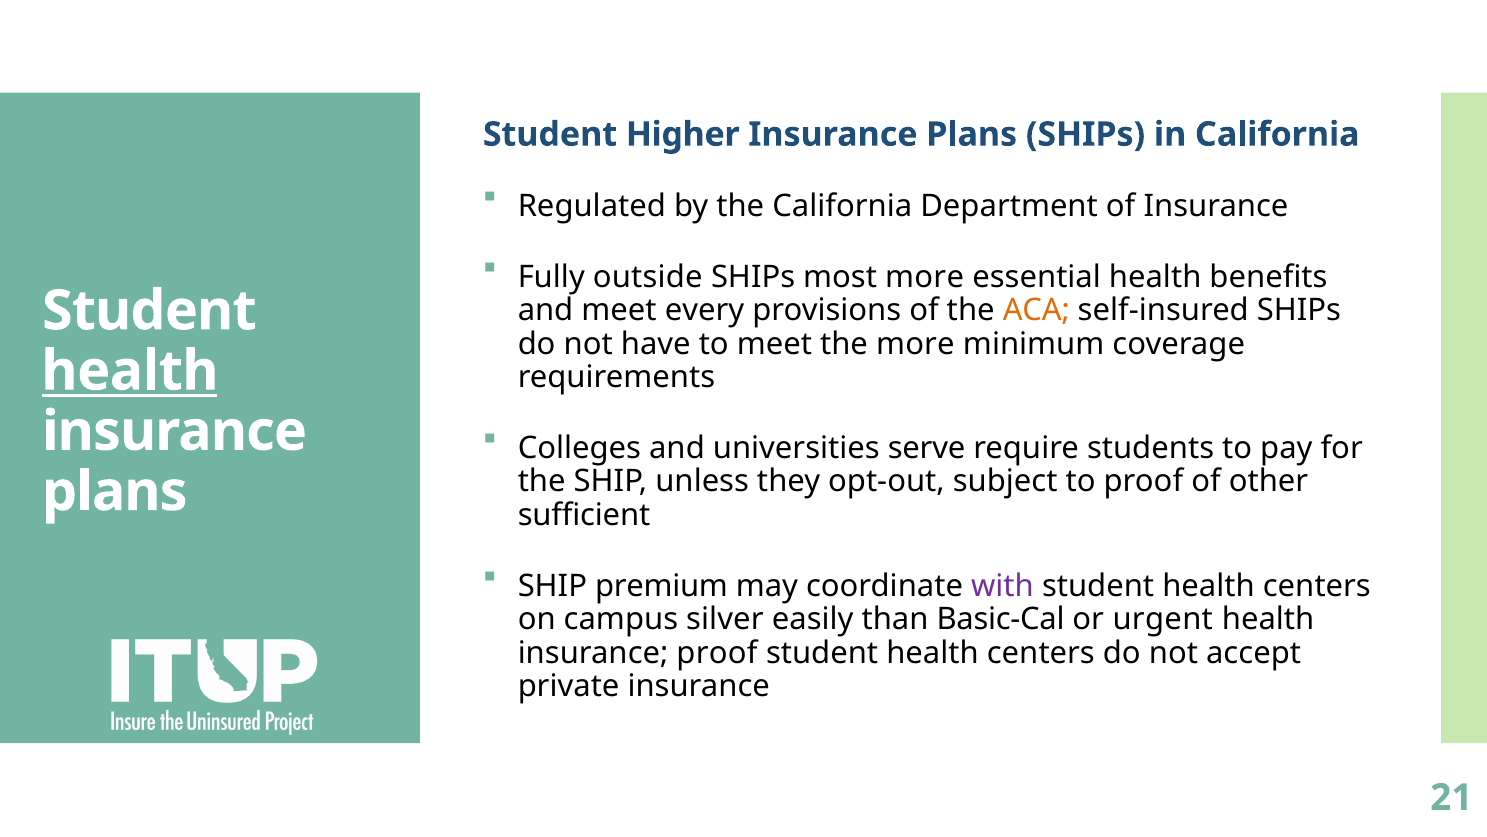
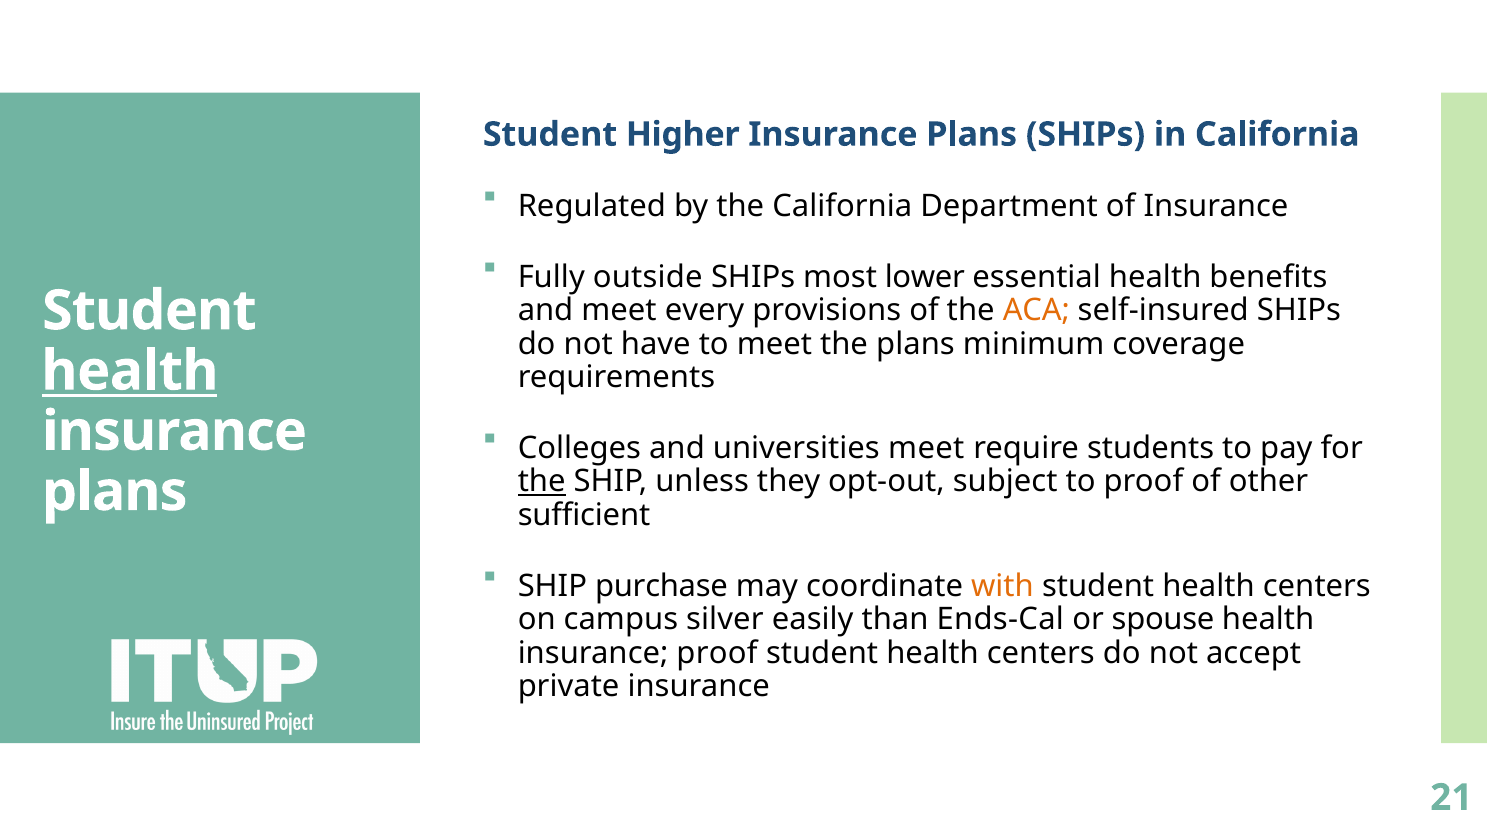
most more: more -> lower (925, 277)
the more: more -> plans (915, 344)
universities serve: serve -> meet (926, 448)
the underline: none -> present (542, 481)
premium: premium -> purchase (661, 586)
with colour: purple -> orange (1002, 586)
Basic-Cal: Basic-Cal -> Ends-Cal (1000, 619)
urgent: urgent -> spouse (1163, 619)
